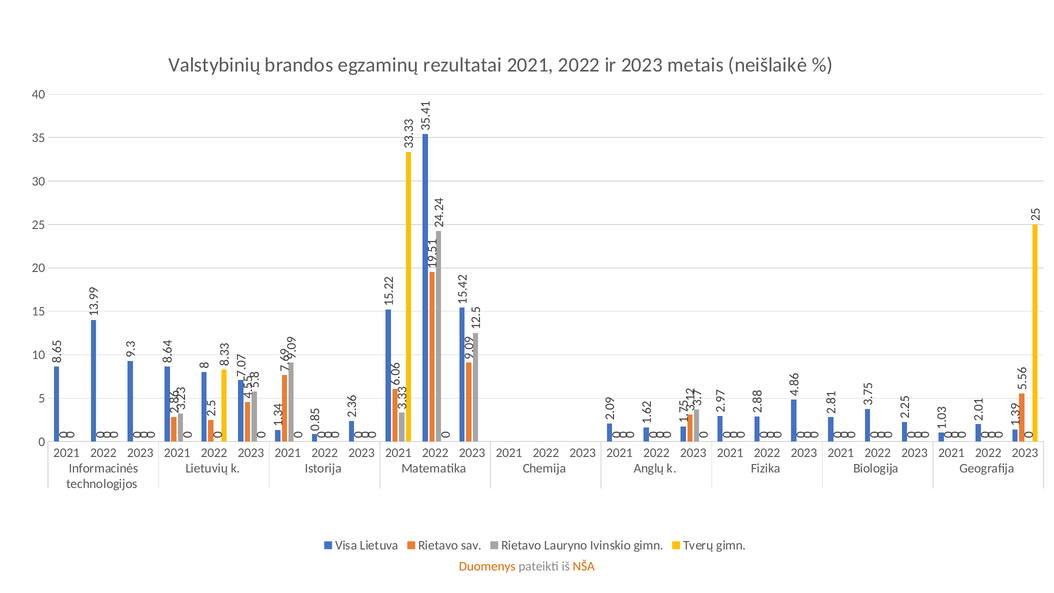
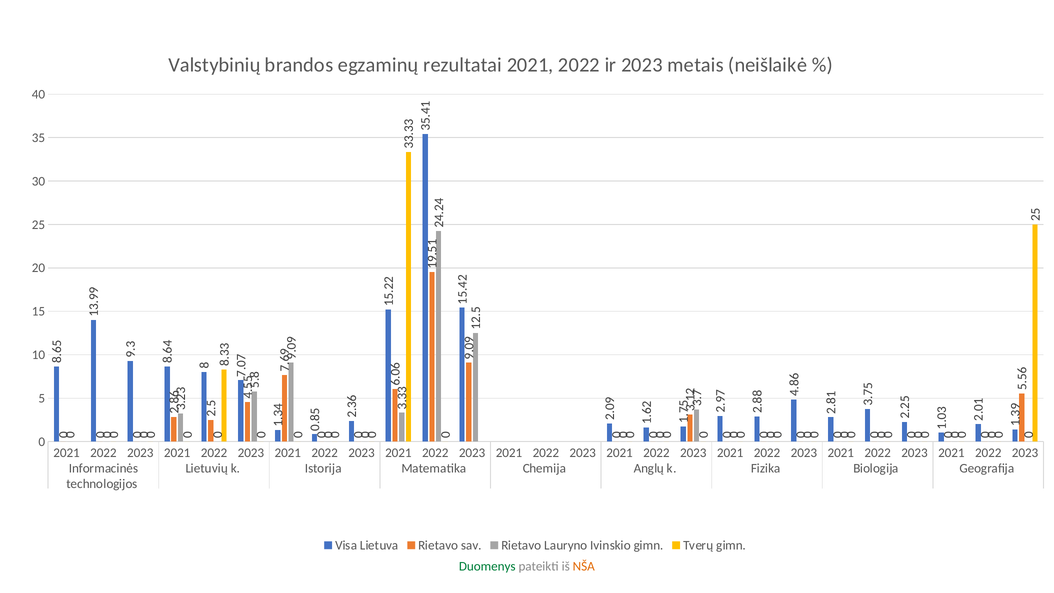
Duomenys colour: orange -> green (487, 566)
